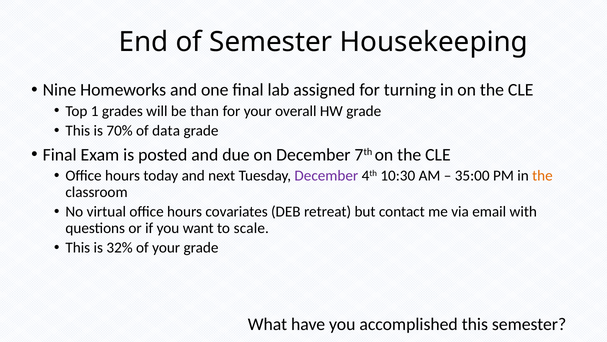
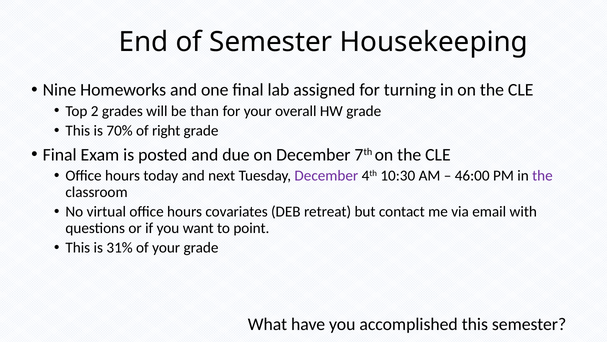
1: 1 -> 2 (95, 111)
data: data -> right (166, 130)
35:00: 35:00 -> 46:00 (472, 175)
the colour: orange -> purple (542, 175)
scale: scale -> point (251, 228)
32%: 32% -> 31% (120, 247)
